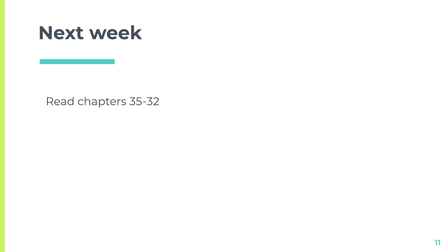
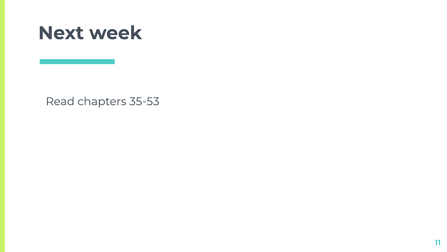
35-32: 35-32 -> 35-53 (144, 101)
